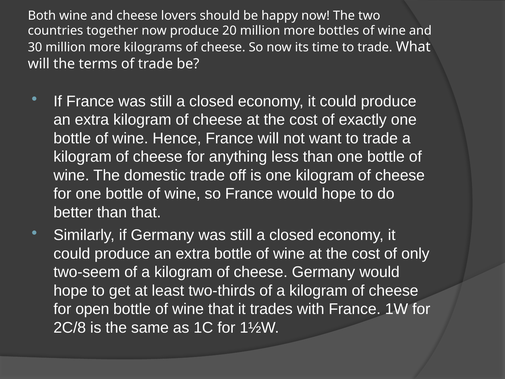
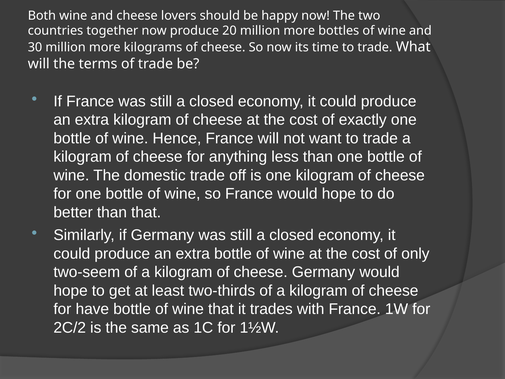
open: open -> have (92, 309)
2C/8: 2C/8 -> 2C/2 (70, 328)
